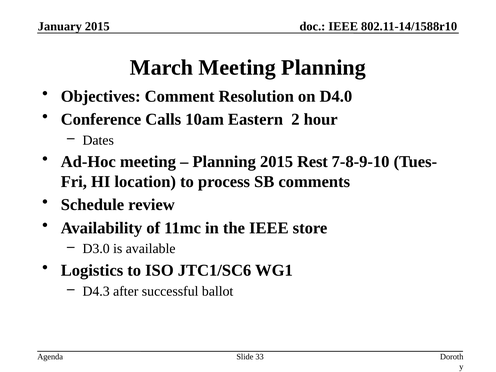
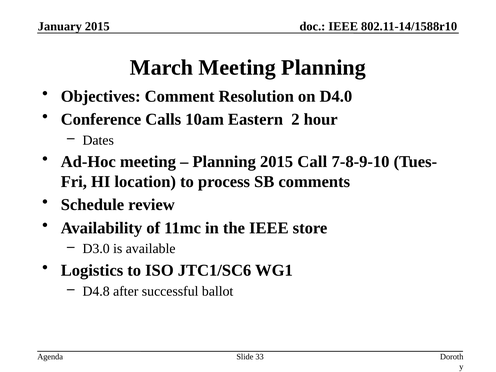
Rest: Rest -> Call (312, 162)
D4.3: D4.3 -> D4.8 (96, 291)
